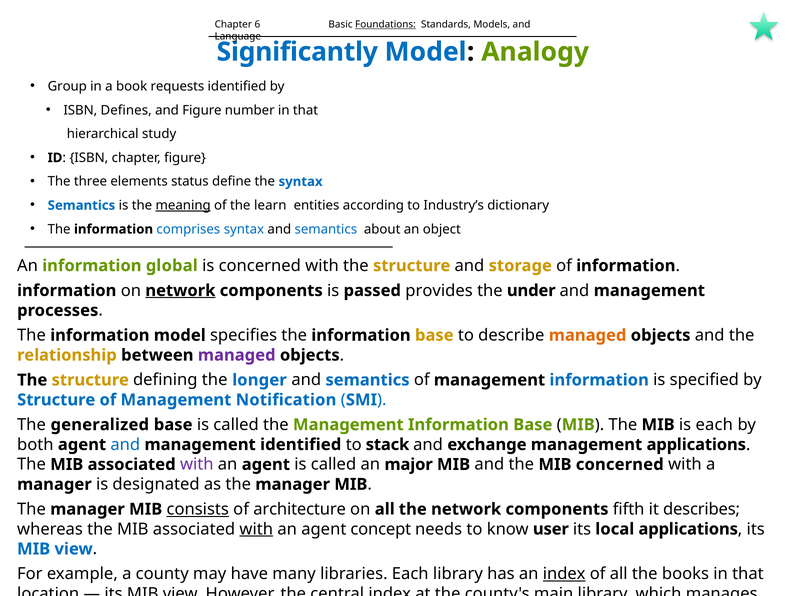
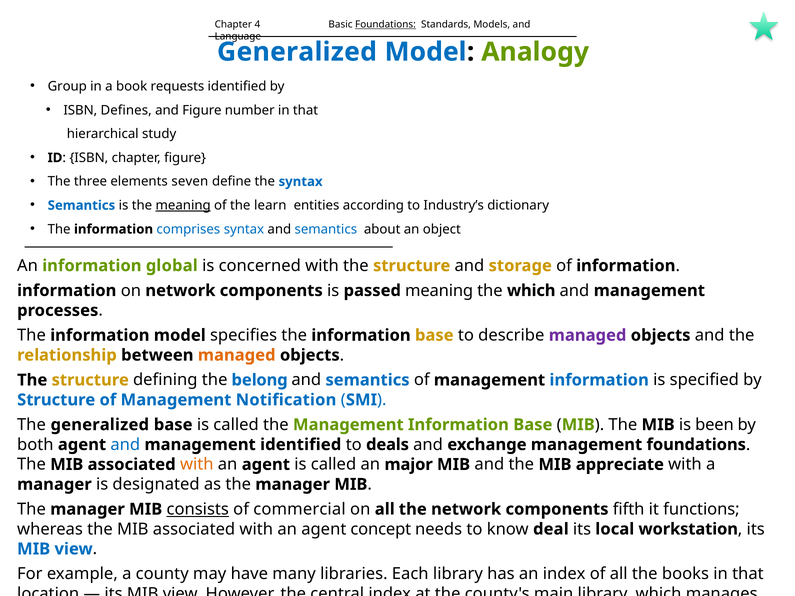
6: 6 -> 4 (257, 25)
Significantly: Significantly -> Generalized (297, 52)
status: status -> seven (190, 182)
network underline: present -> none (180, 291)
passed provides: provides -> meaning (439, 291)
the under: under -> which (531, 291)
managed colour: orange -> purple (588, 335)
managed colour: purple -> orange (237, 355)
longer: longer -> belong (260, 380)
is each: each -> been (714, 425)
stack: stack -> deals (387, 445)
management applications: applications -> foundations (696, 445)
with colour: purple -> orange (197, 465)
MIB concerned: concerned -> appreciate (620, 465)
architecture: architecture -> commercial (299, 509)
describes: describes -> functions (701, 509)
with underline: present -> none (256, 529)
user: user -> deal (551, 529)
local applications: applications -> workstation (688, 529)
index underline: present -> none (564, 574)
